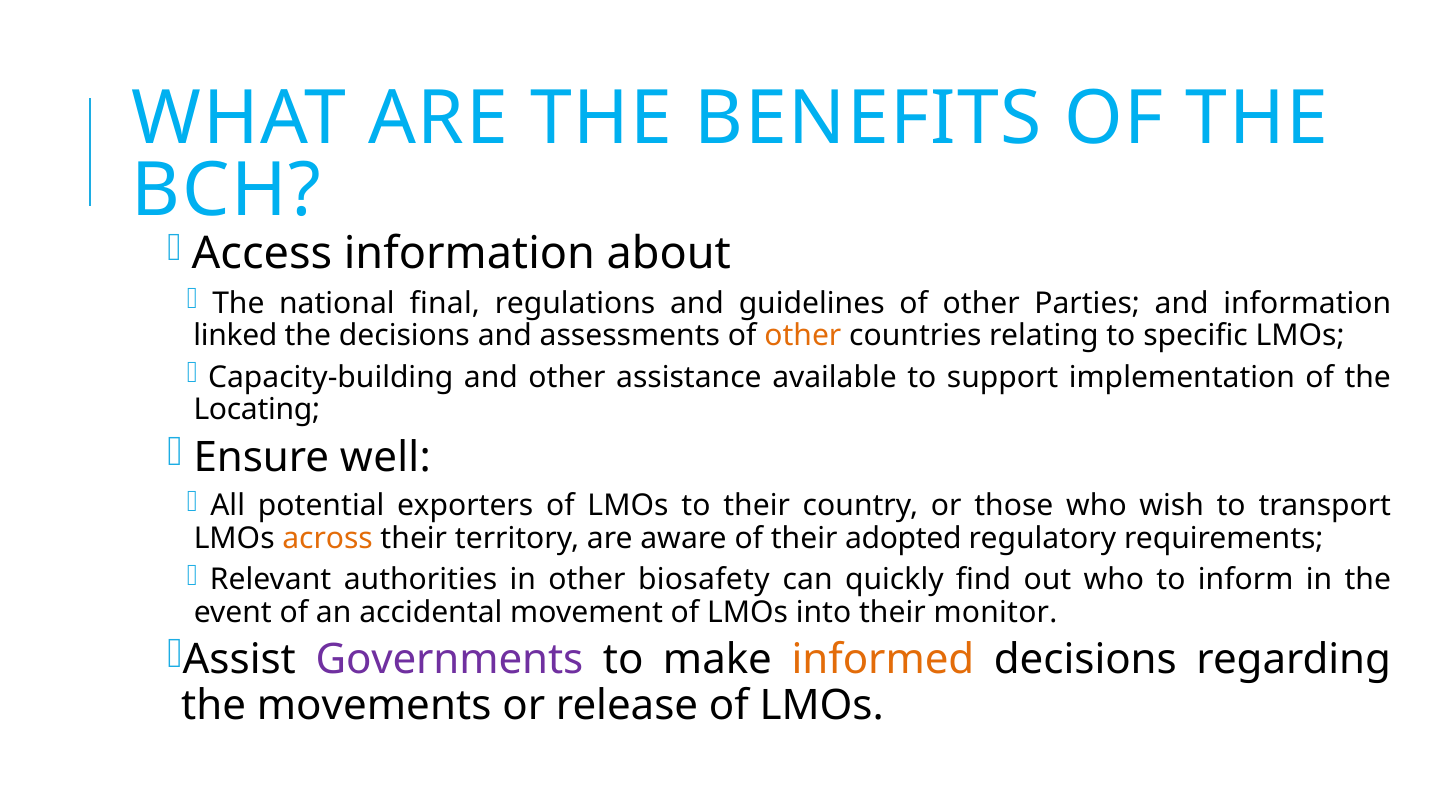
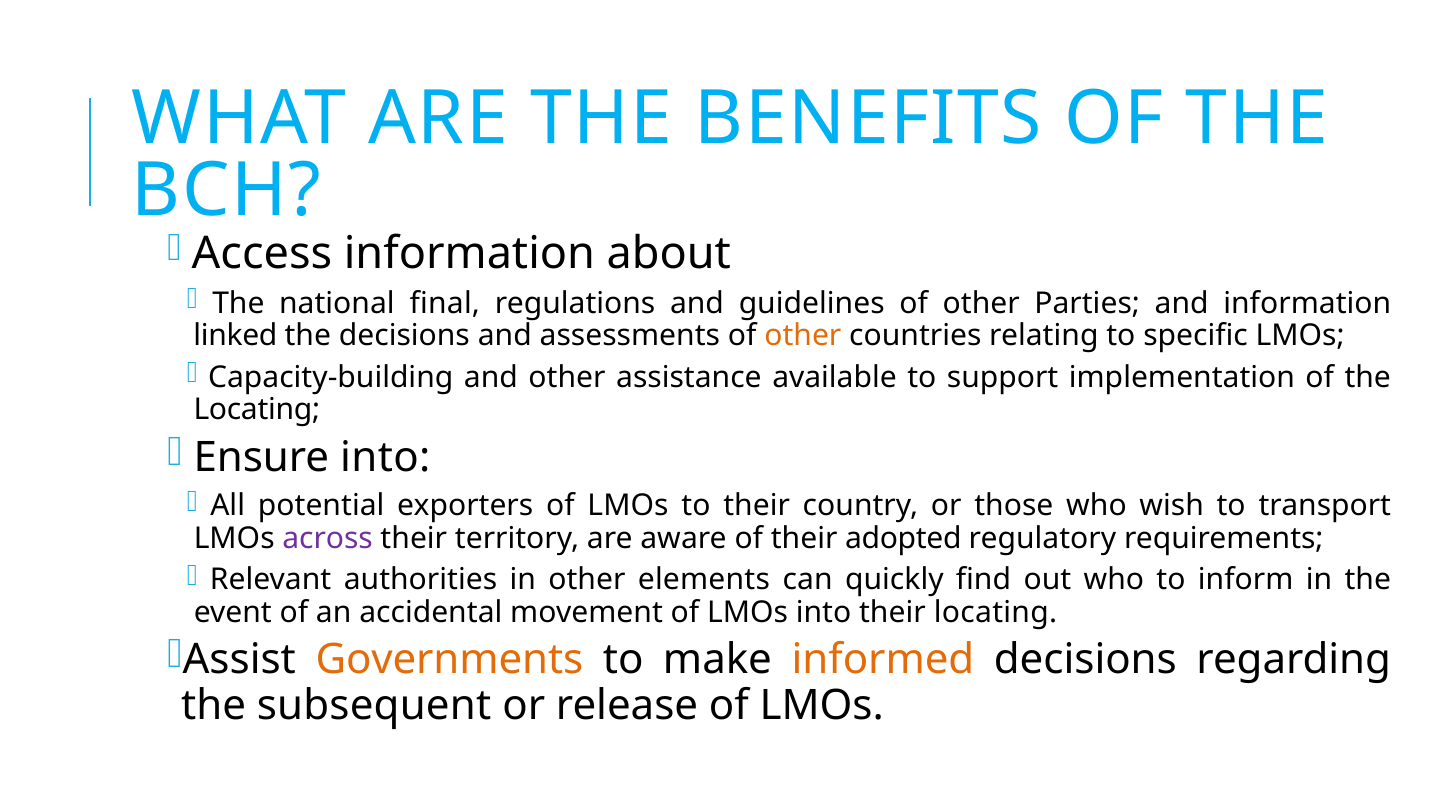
Ensure well: well -> into (385, 458)
across colour: orange -> purple (328, 538)
biosafety: biosafety -> elements (704, 580)
their monitor: monitor -> locating (995, 612)
Governments colour: purple -> orange (449, 660)
movements: movements -> subsequent (374, 706)
